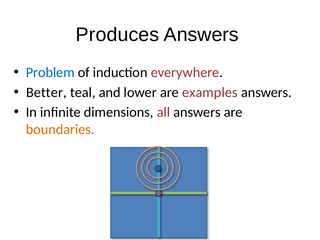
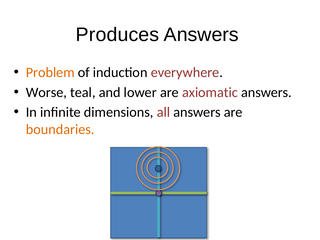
Problem colour: blue -> orange (50, 72)
Better: Better -> Worse (46, 92)
examples: examples -> axiomatic (210, 92)
